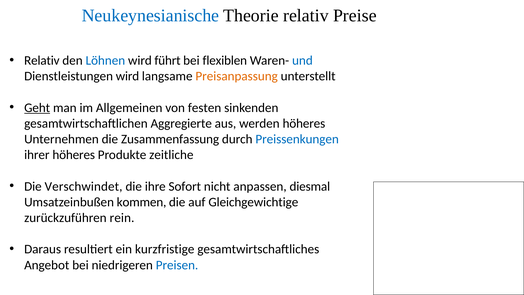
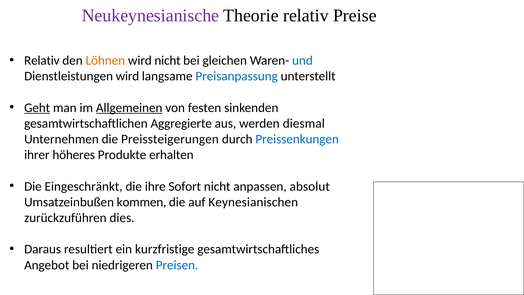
Neukeynesianische colour: blue -> purple (150, 15)
Löhnen colour: blue -> orange (105, 60)
wird führt: führt -> nicht (168, 60)
flexiblen: flexiblen -> gleichen (225, 60)
Preisanpassung colour: orange -> blue (237, 76)
Allgemeinen underline: none -> present (129, 108)
werden höheres: höheres -> diesmal (304, 123)
Zusammenfassung: Zusammenfassung -> Preissteigerungen (170, 139)
zeitliche: zeitliche -> erhalten (171, 155)
Verschwindet: Verschwindet -> Eingeschränkt (84, 186)
diesmal: diesmal -> absolut (310, 186)
Gleichgewichtige: Gleichgewichtige -> Keynesianischen (253, 202)
rein: rein -> dies (122, 218)
